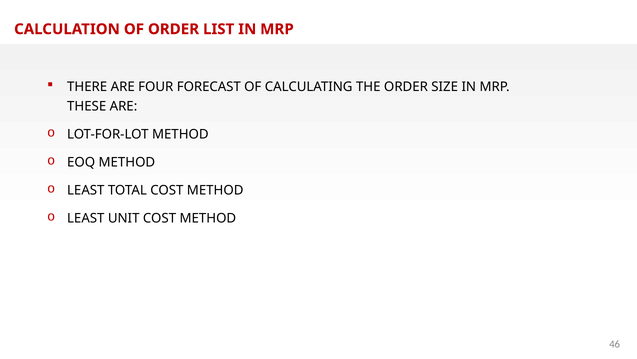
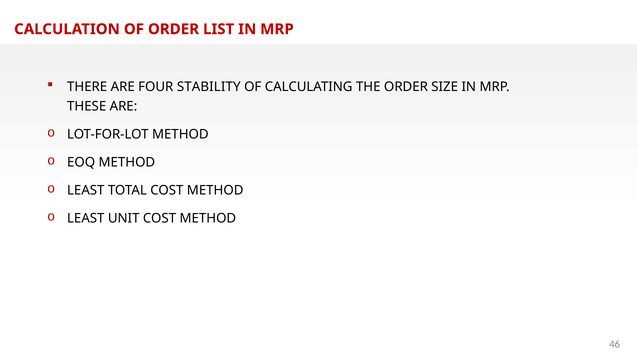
FORECAST: FORECAST -> STABILITY (209, 87)
